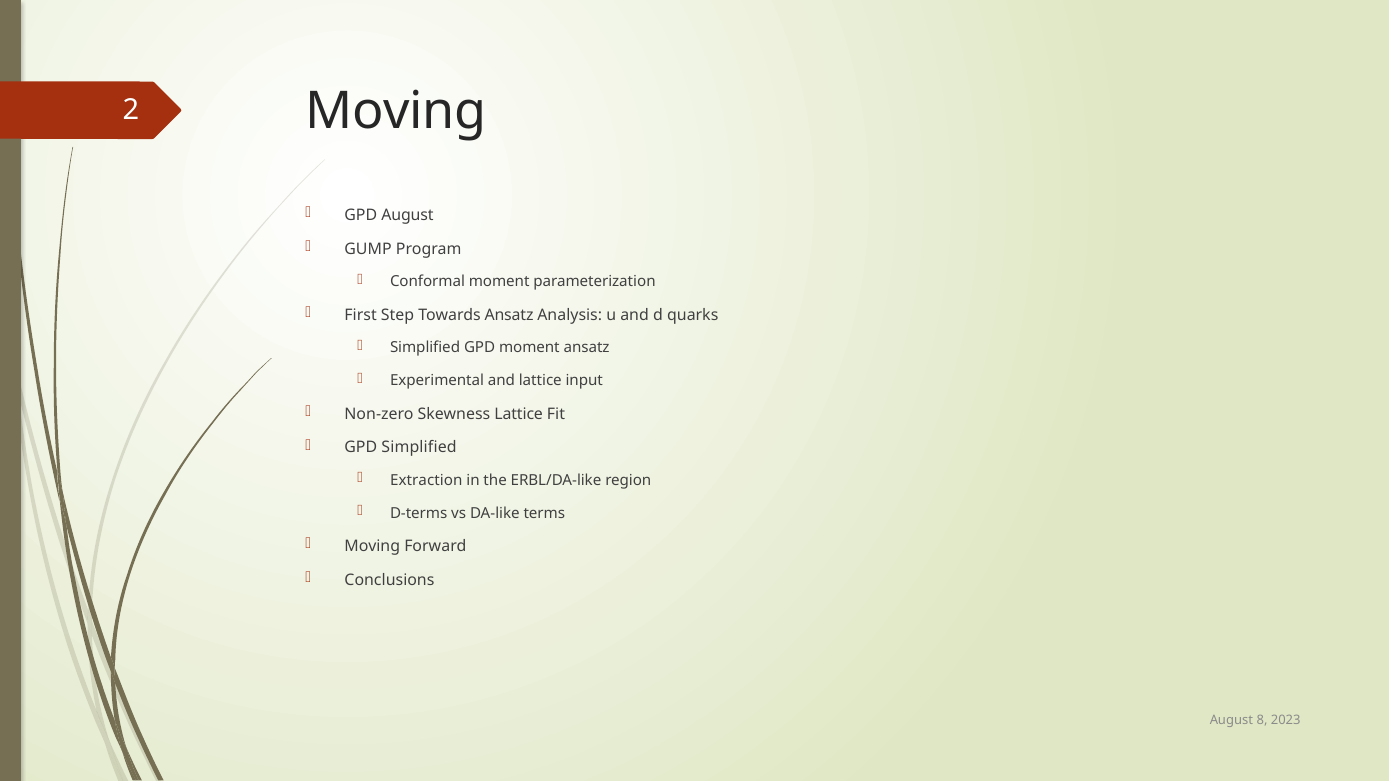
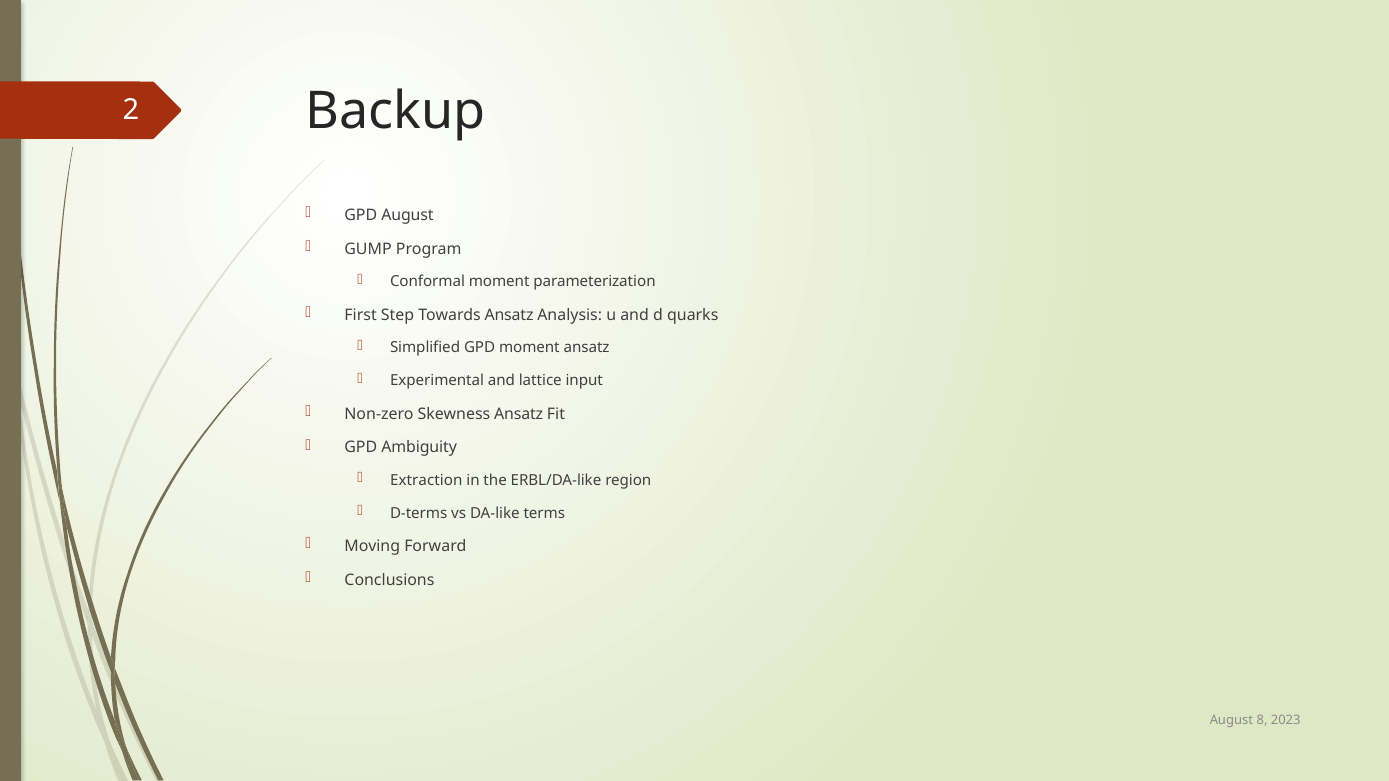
2 Moving: Moving -> Backup (396, 111)
Skewness Lattice: Lattice -> Ansatz (519, 414)
GPD Simplified: Simplified -> Ambiguity (419, 448)
